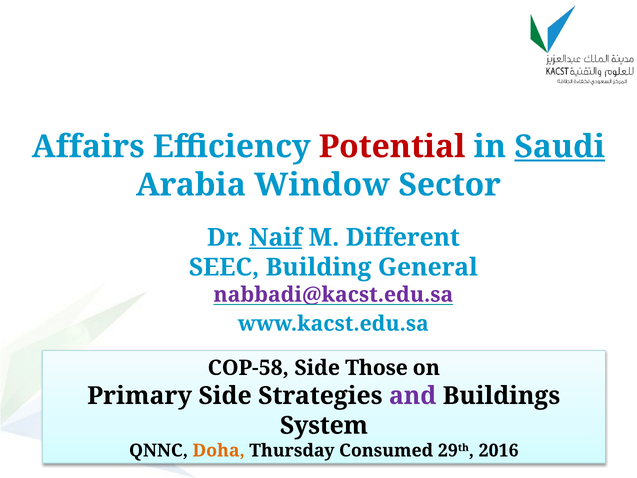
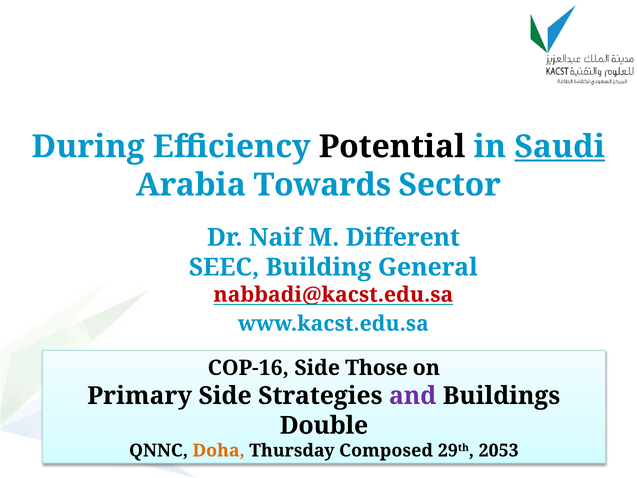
Affairs: Affairs -> During (88, 147)
Potential colour: red -> black (392, 147)
Window: Window -> Towards (322, 185)
Naif underline: present -> none (276, 237)
nabbadi@kacst.edu.sa colour: purple -> red (333, 295)
COP-58: COP-58 -> COP-16 (248, 368)
System: System -> Double (324, 425)
Consumed: Consumed -> Composed (386, 450)
2016: 2016 -> 2053 (499, 450)
